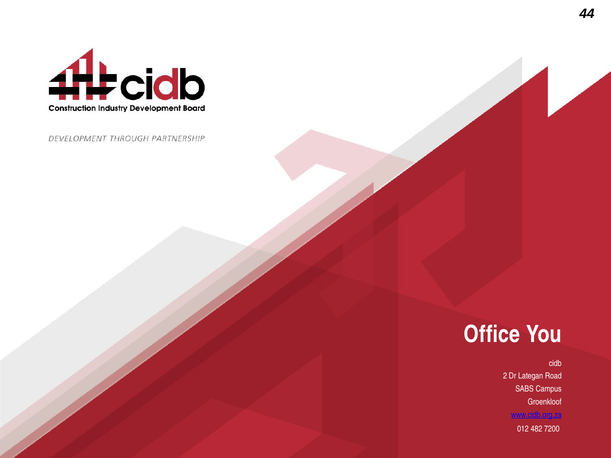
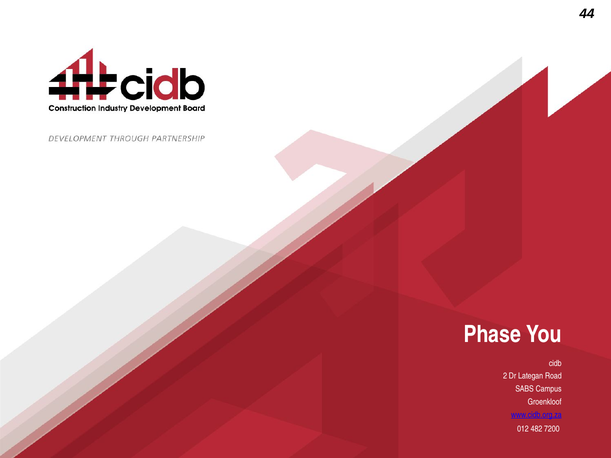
Office: Office -> Phase (492, 335)
